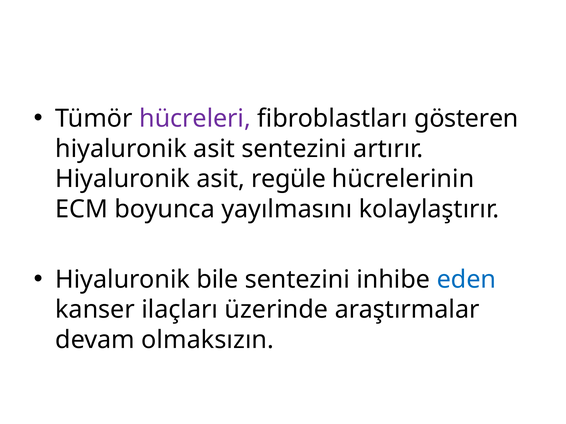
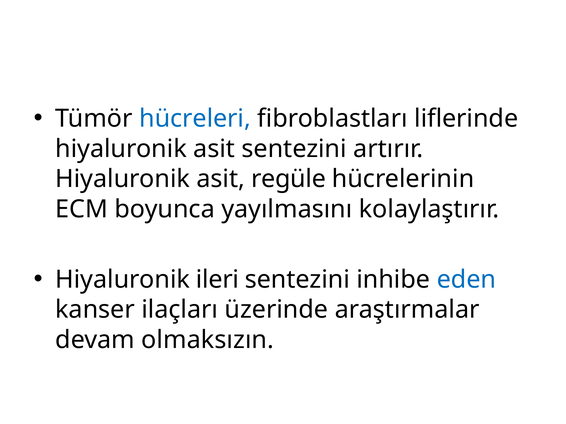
hücreleri colour: purple -> blue (195, 119)
gösteren: gösteren -> liflerinde (466, 119)
bile: bile -> ileri (217, 280)
